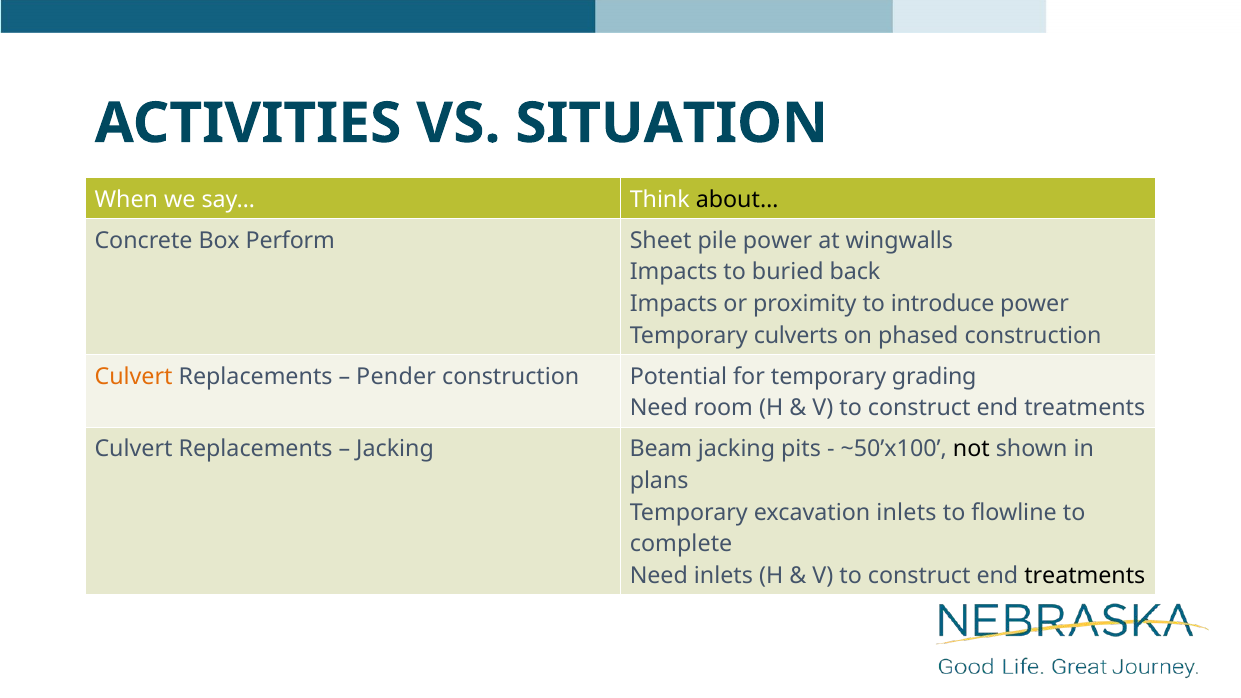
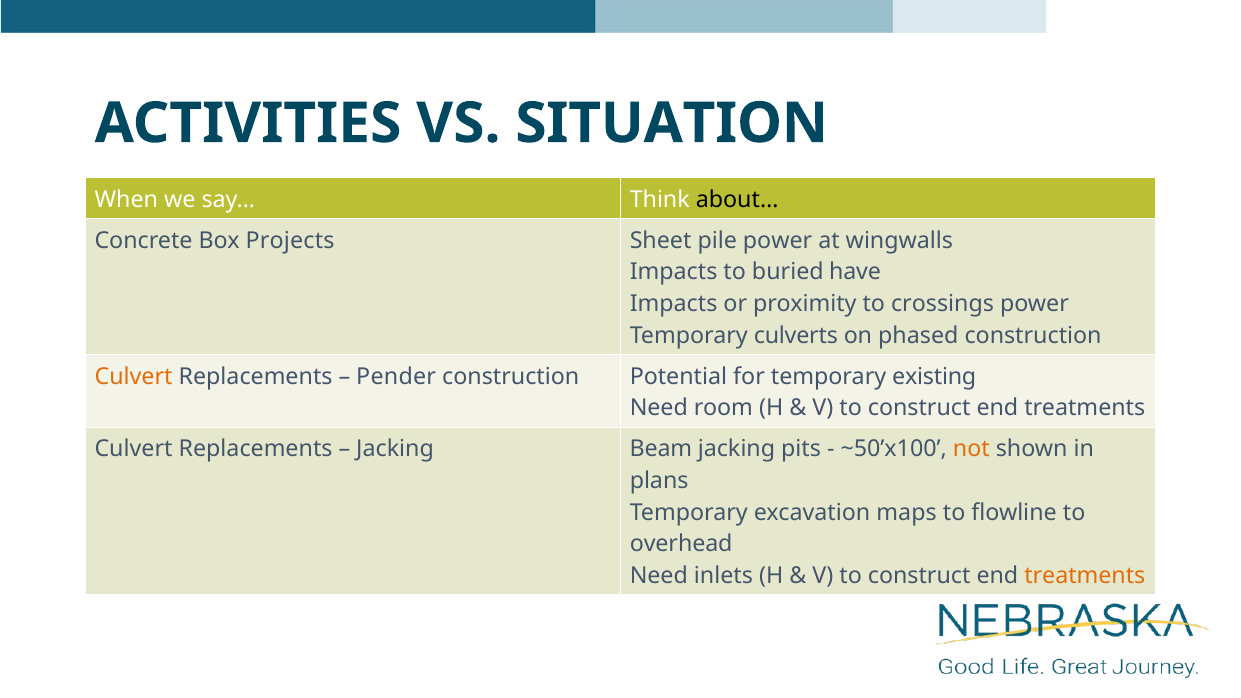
Perform: Perform -> Projects (290, 241)
back: back -> have (855, 272)
introduce: introduce -> crossings (943, 304)
grading: grading -> existing (934, 377)
not colour: black -> orange (971, 449)
excavation inlets: inlets -> maps (907, 513)
complete: complete -> overhead (681, 544)
treatments colour: black -> orange (1085, 576)
